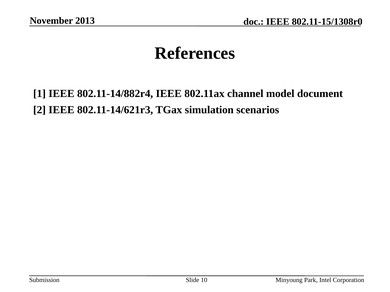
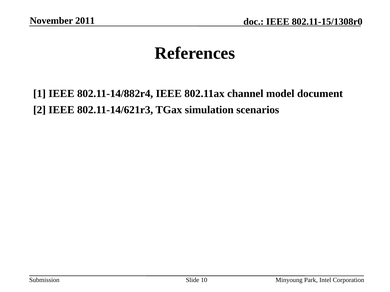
2013: 2013 -> 2011 (85, 21)
